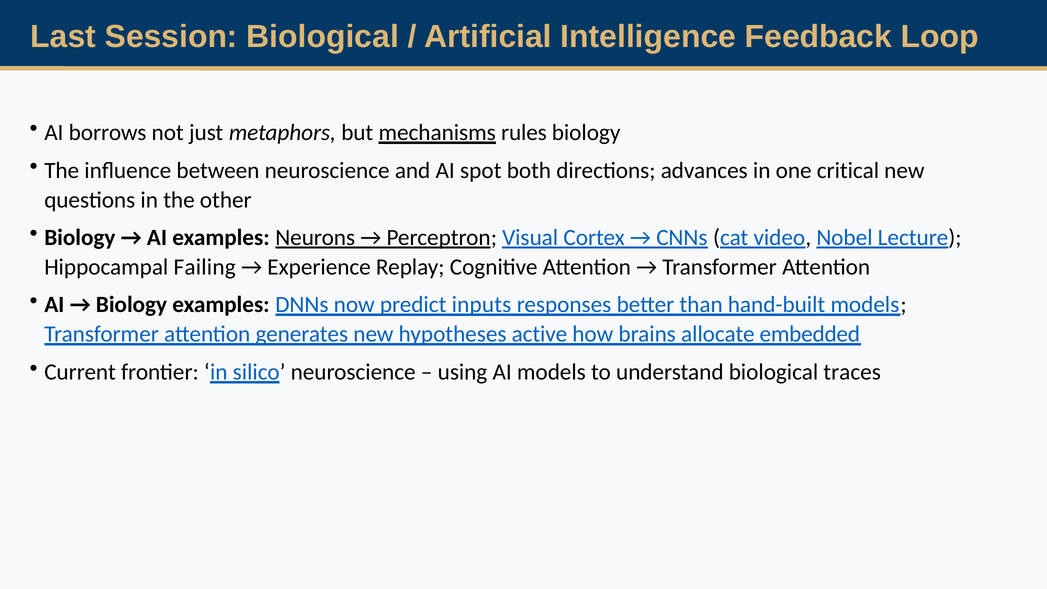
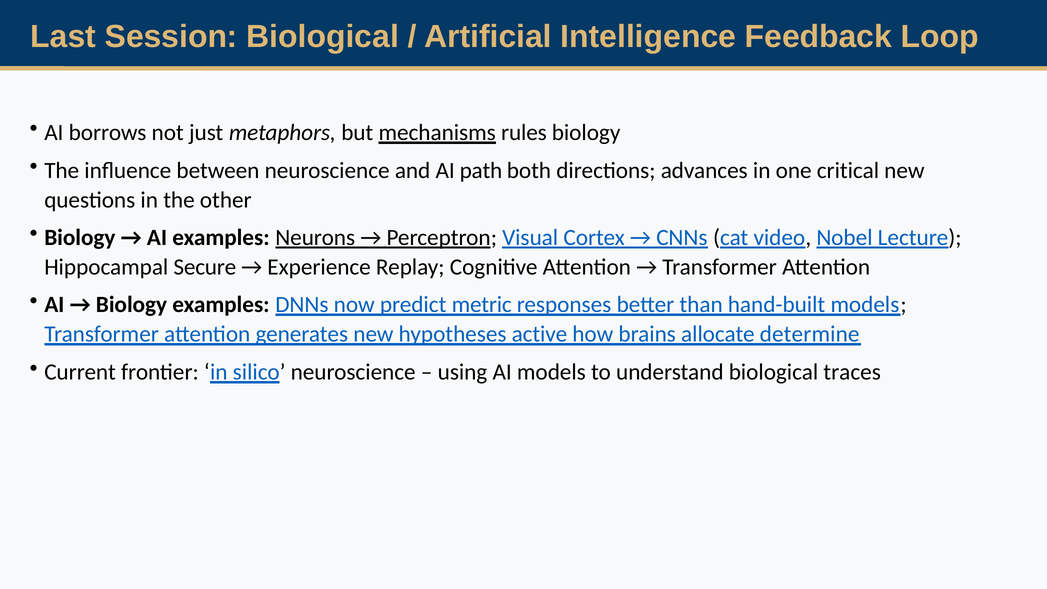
spot: spot -> path (481, 171)
Failing: Failing -> Secure (205, 267)
inputs: inputs -> metric (482, 305)
embedded: embedded -> determine (810, 334)
